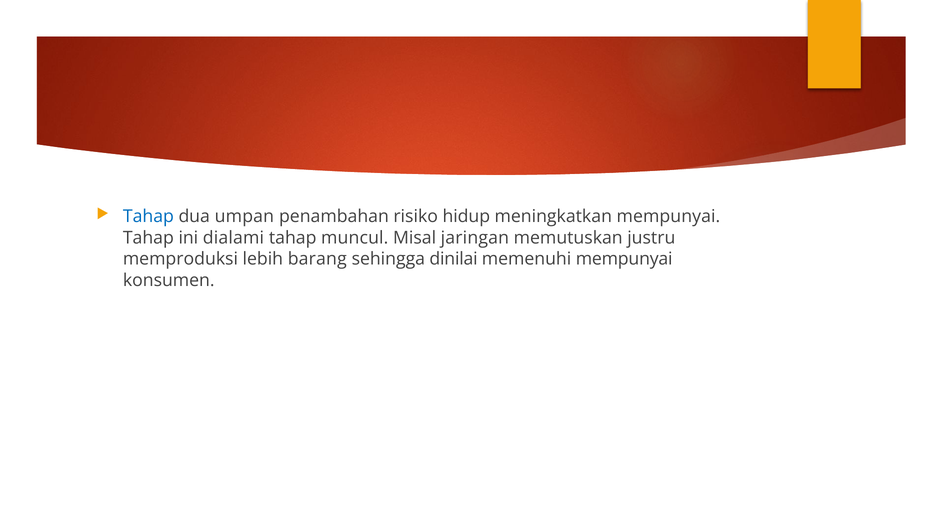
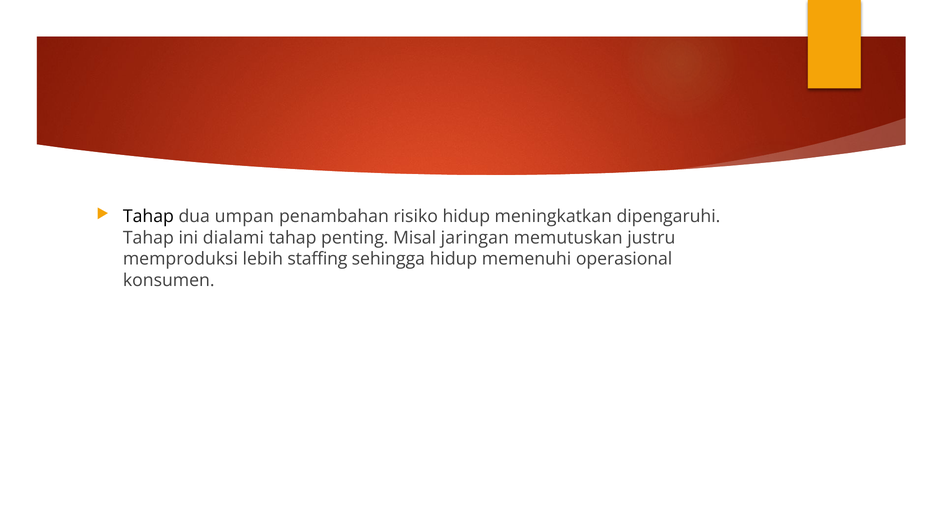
Tahap colour: blue -> black (148, 217)
meningkatkan mempunyai: mempunyai -> dipengaruhi (668, 217)
muncul: muncul -> penting (355, 238)
barang: barang -> staffing (317, 259)
sehingga dinilai: dinilai -> hidup (454, 259)
memenuhi mempunyai: mempunyai -> operasional (624, 259)
